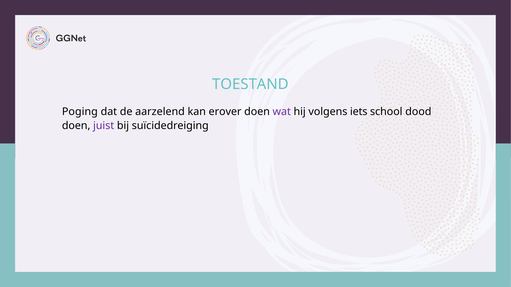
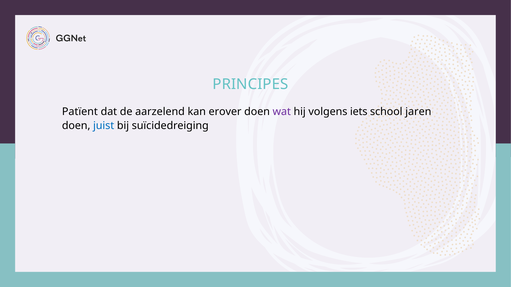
TOESTAND: TOESTAND -> PRINCIPES (250, 84)
Poging: Poging -> Patïent (80, 112)
dood: dood -> jaren (418, 112)
juist colour: purple -> blue (104, 126)
